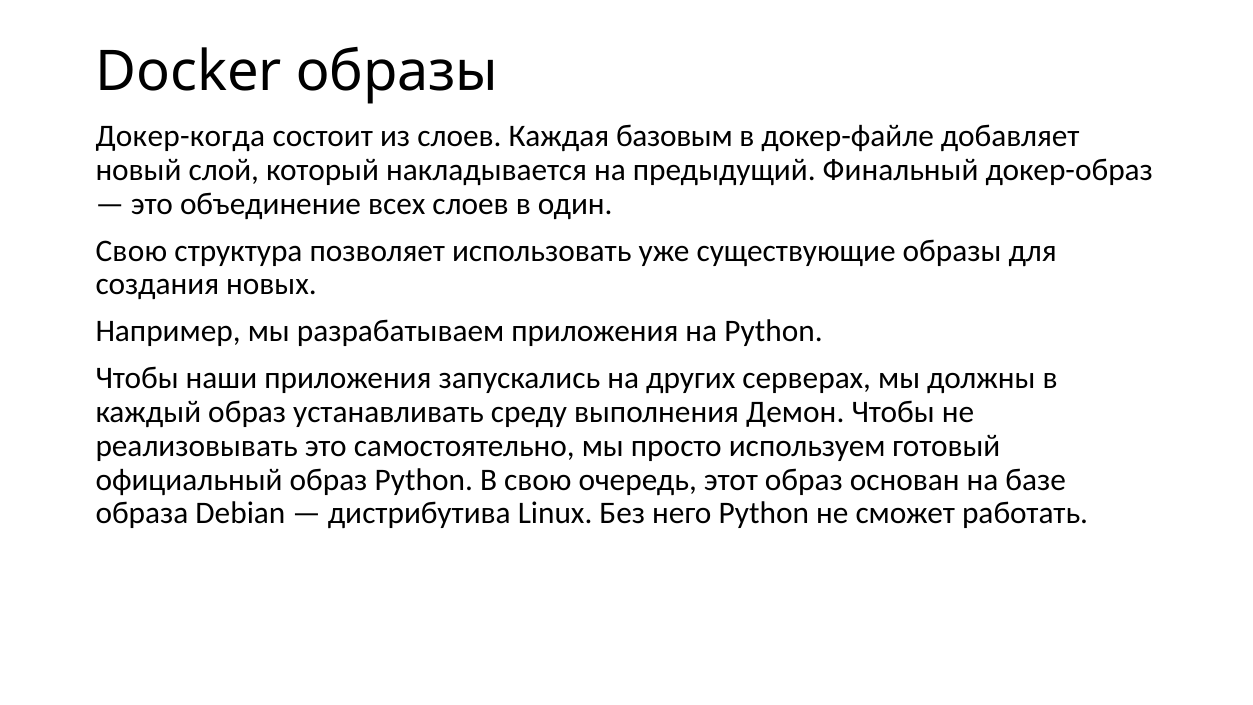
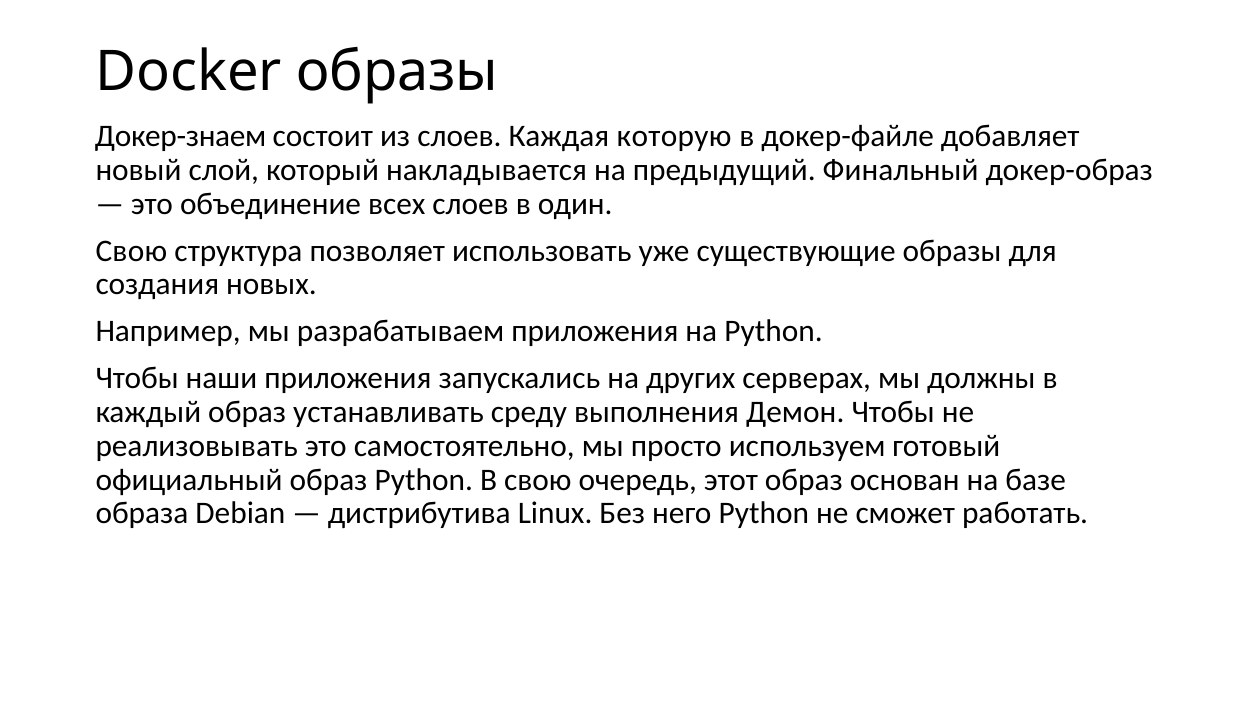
Докер-когда: Докер-когда -> Докер-знаем (181, 136)
базовым: базовым -> которую (674, 136)
